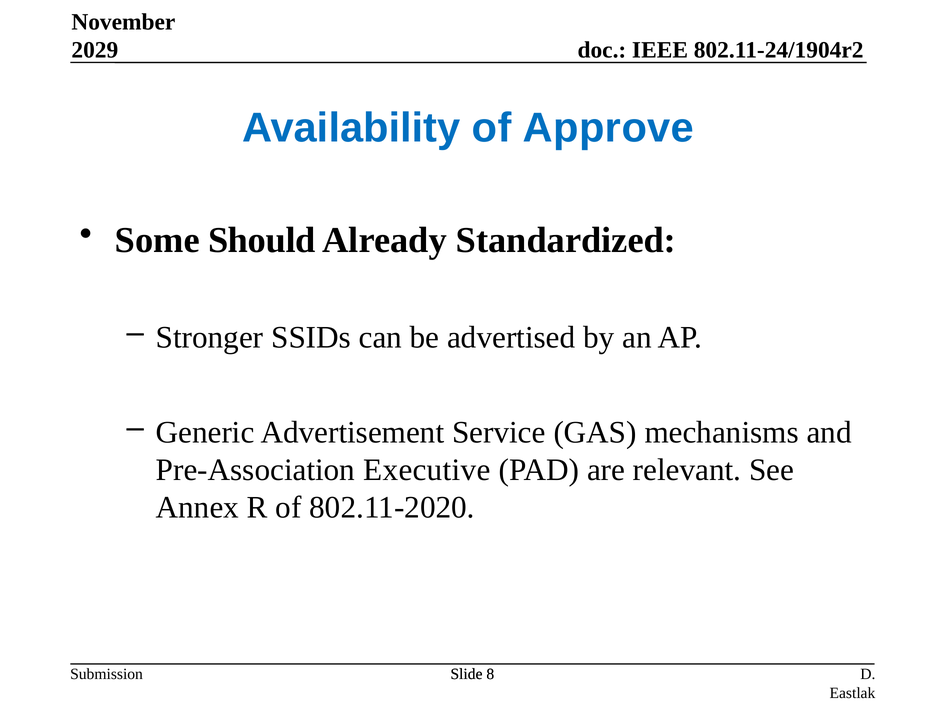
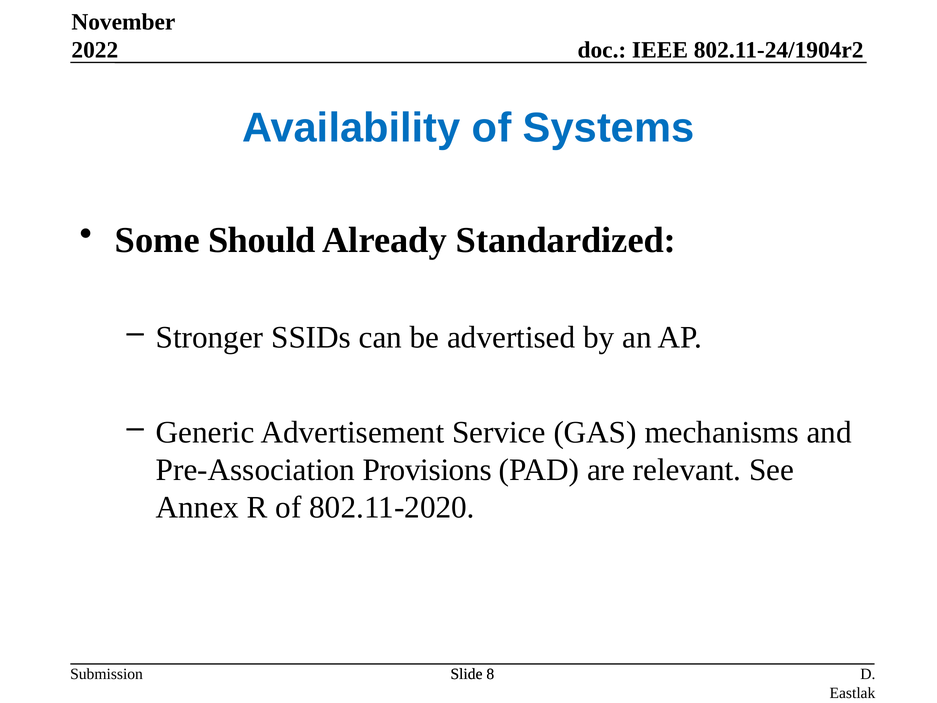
2029: 2029 -> 2022 (95, 50)
Approve: Approve -> Systems (609, 128)
Executive: Executive -> Provisions (427, 470)
